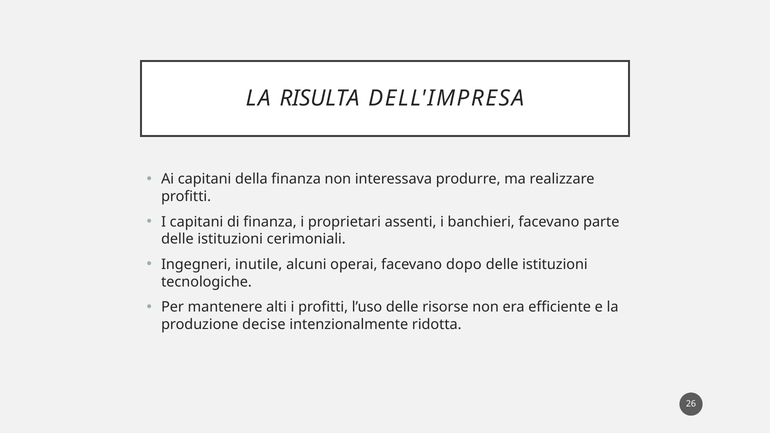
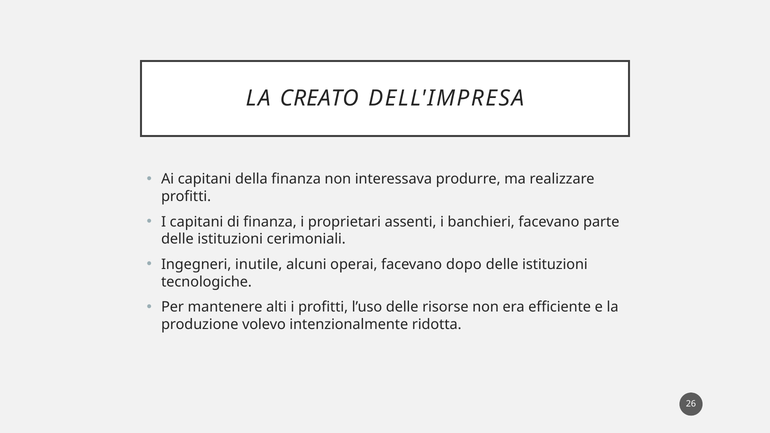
RISULTA: RISULTA -> CREATO (319, 98)
decise: decise -> volevo (264, 325)
